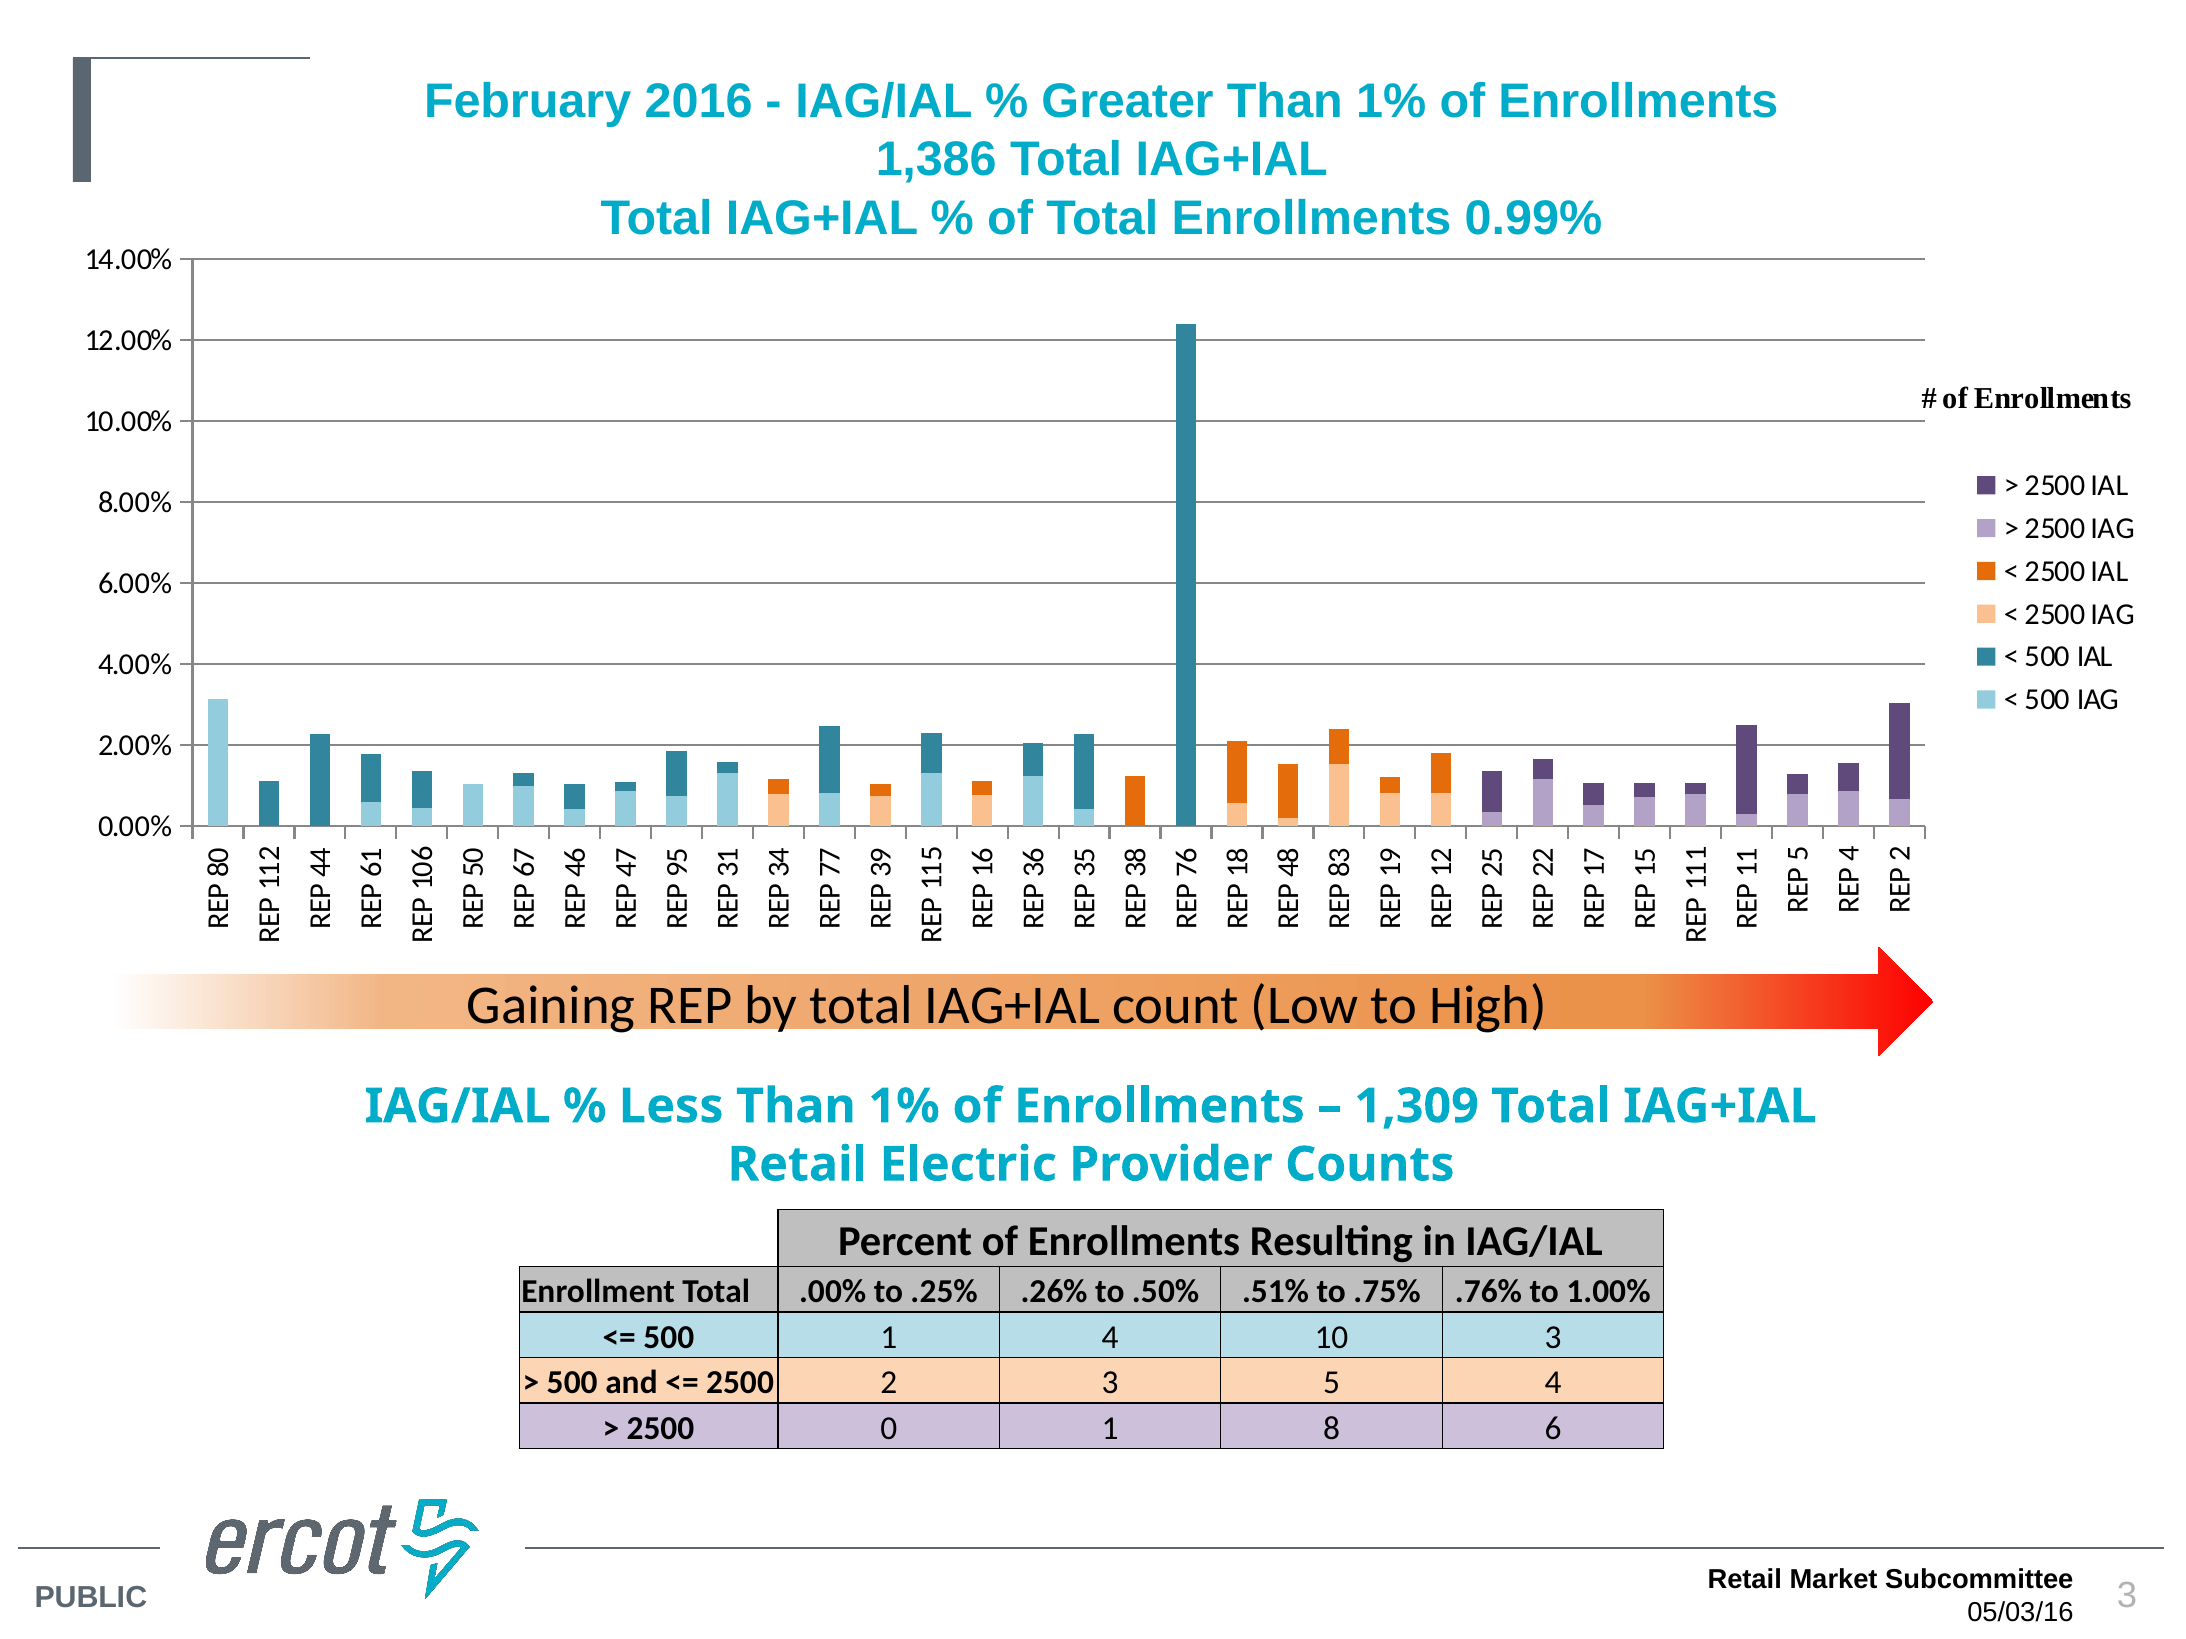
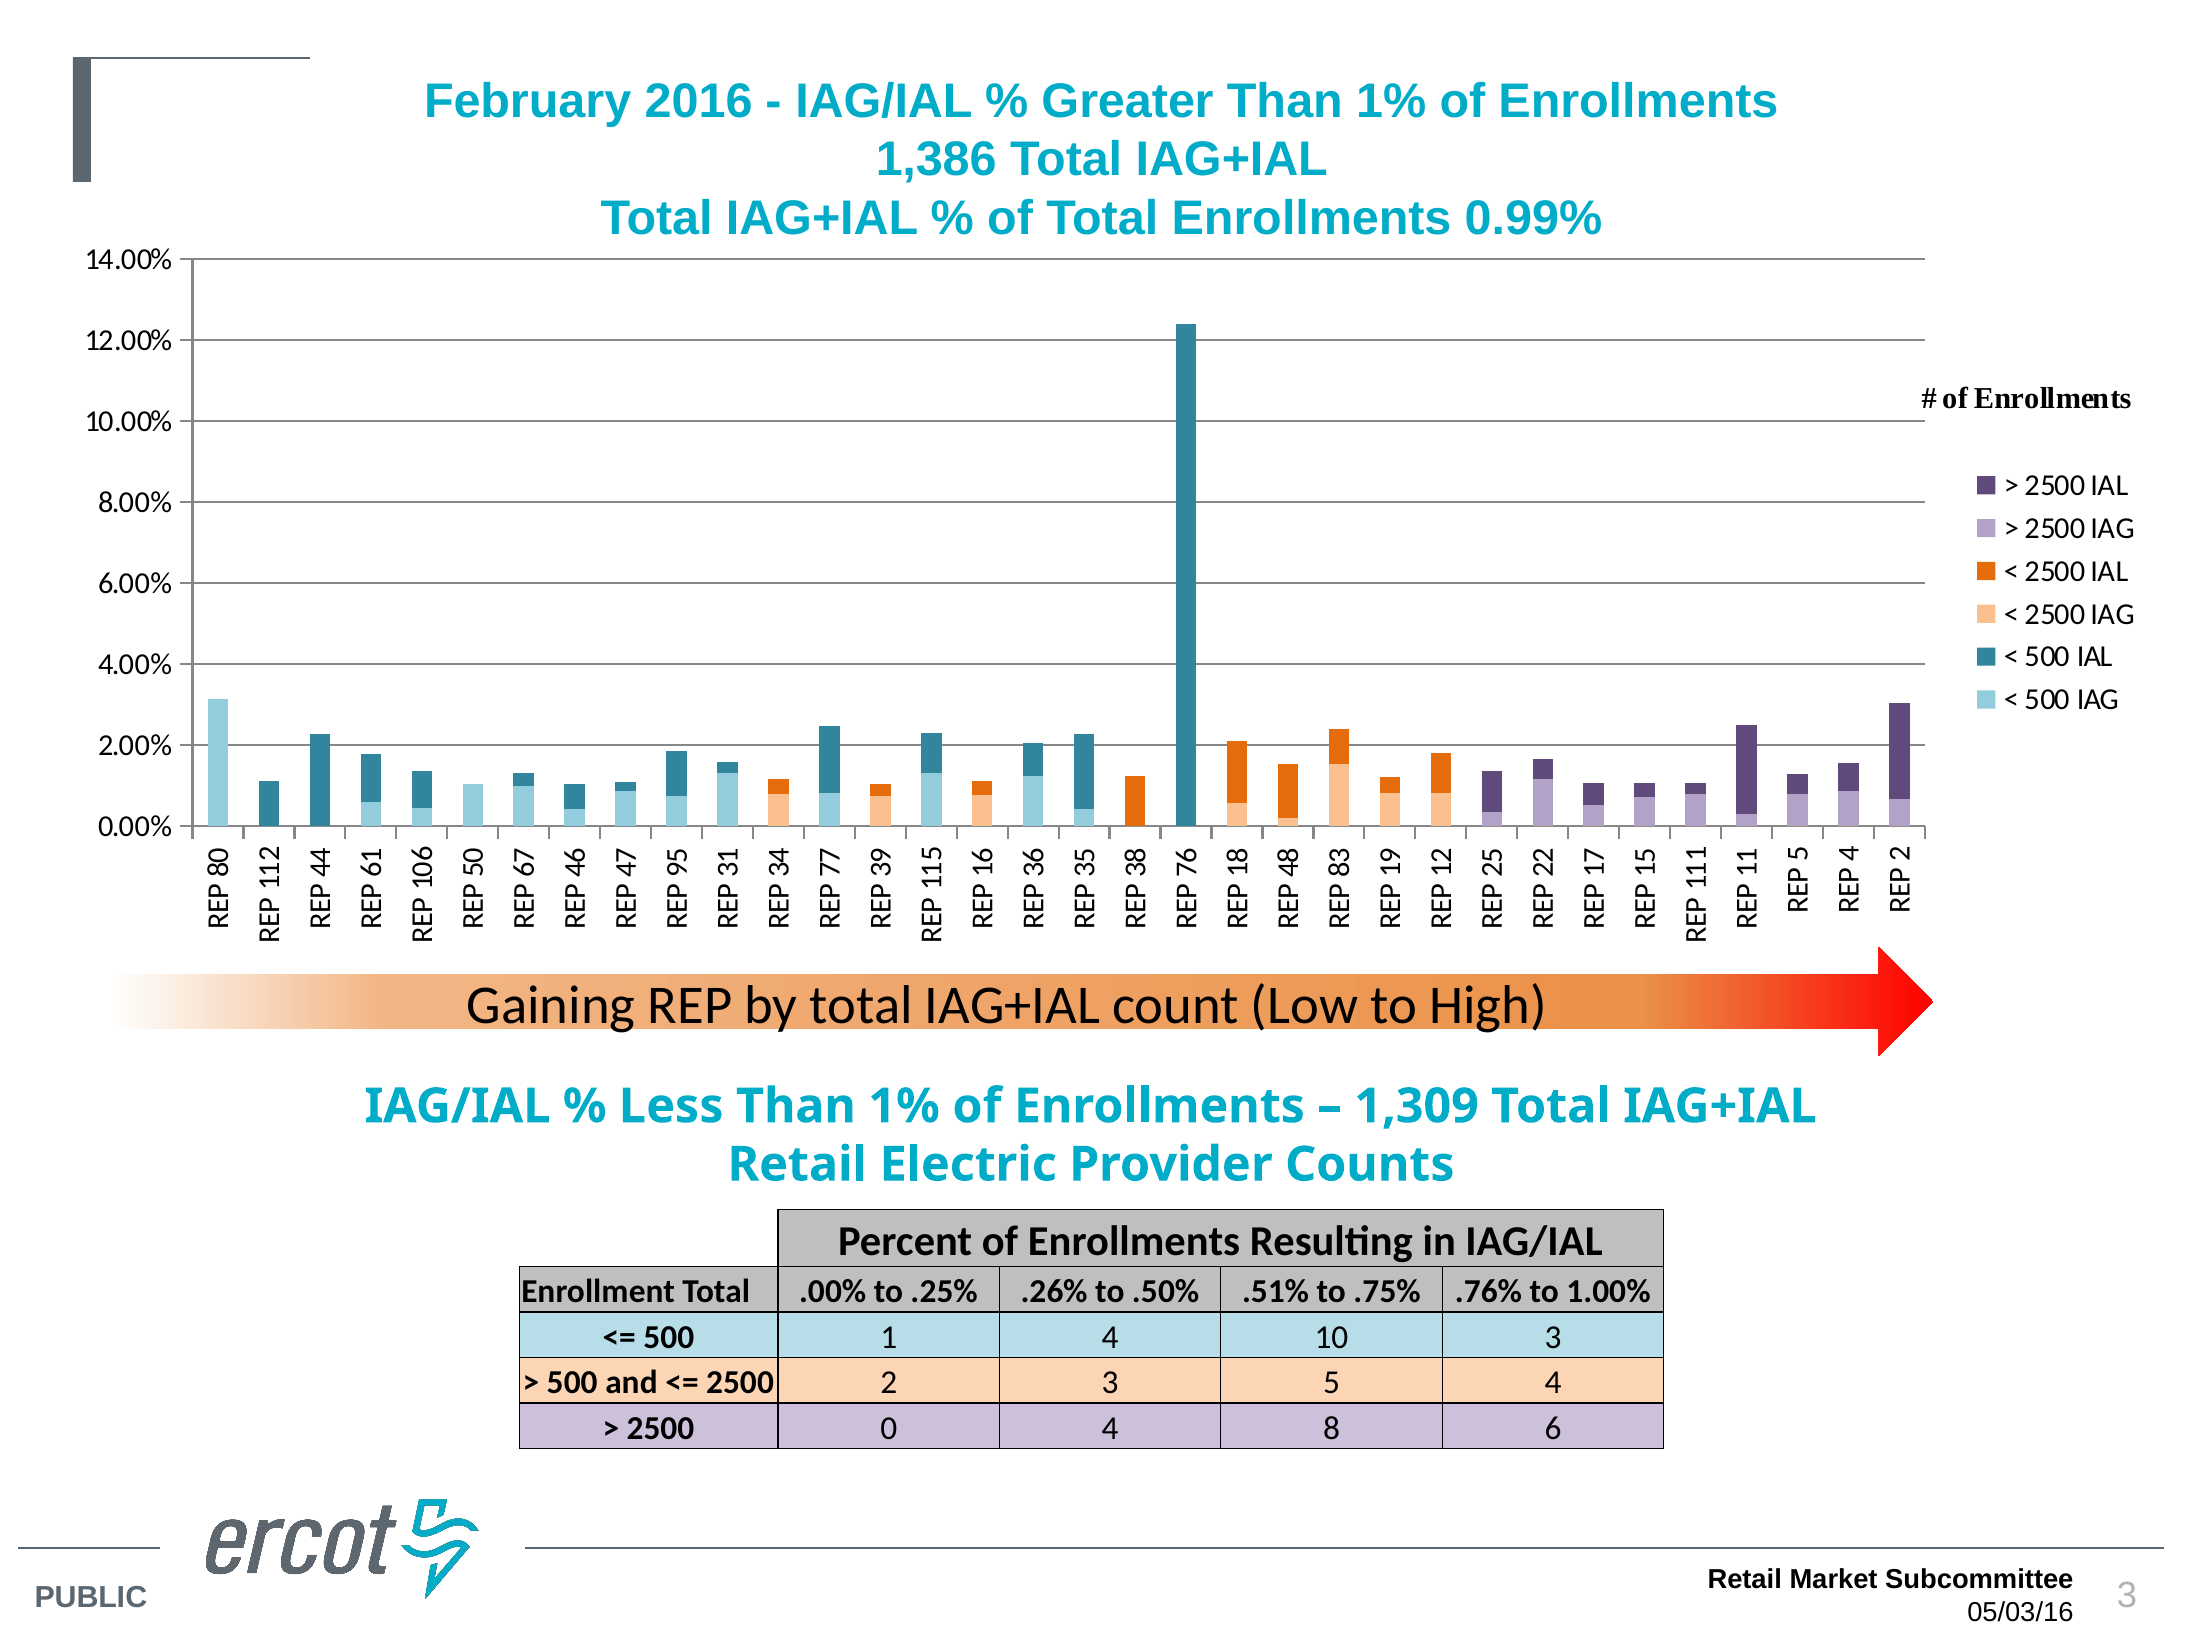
0 1: 1 -> 4 (1110, 1429)
